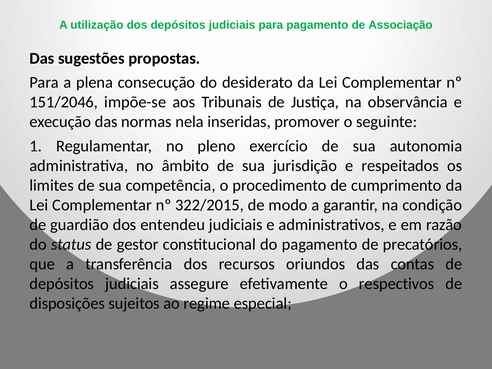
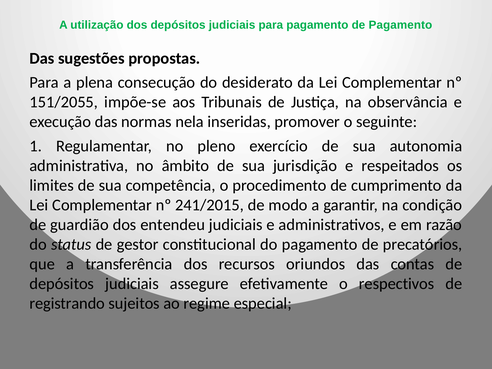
de Associação: Associação -> Pagamento (400, 25)
151/2046: 151/2046 -> 151/2055 (64, 102)
322/2015: 322/2015 -> 241/2015 (210, 205)
disposições: disposições -> registrando (67, 303)
